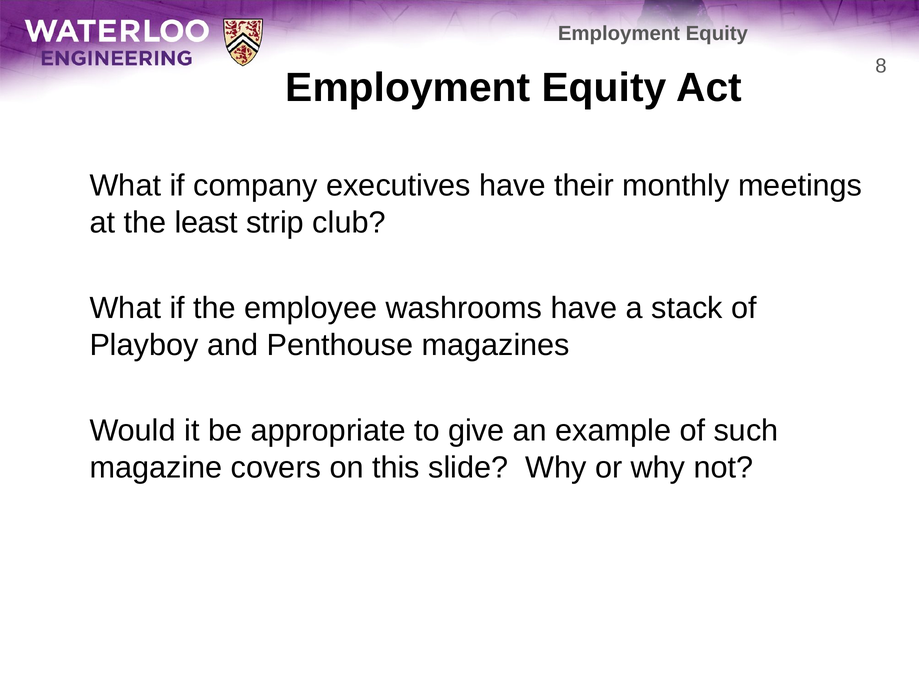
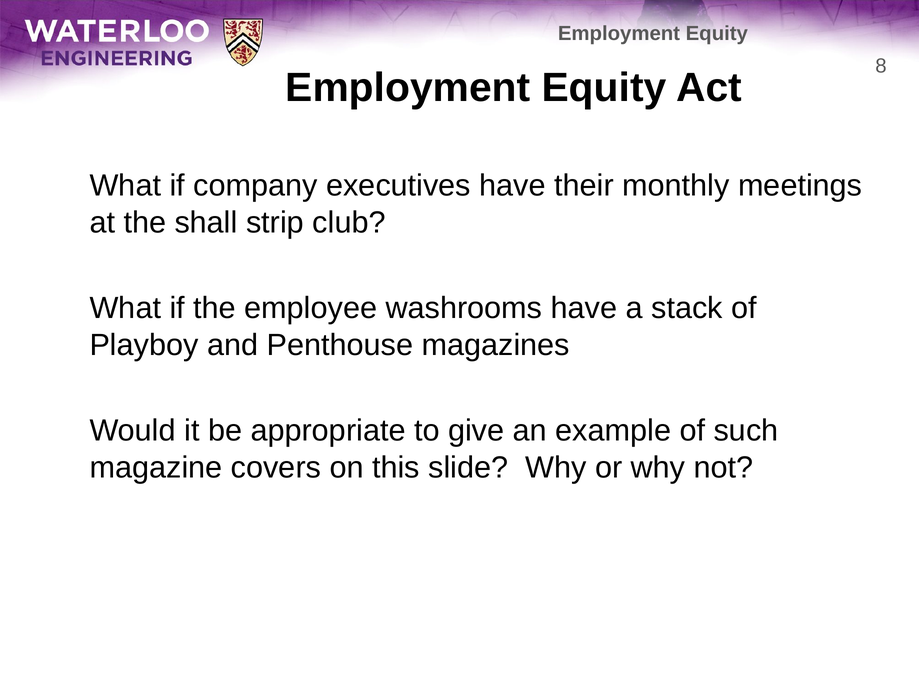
least: least -> shall (206, 223)
